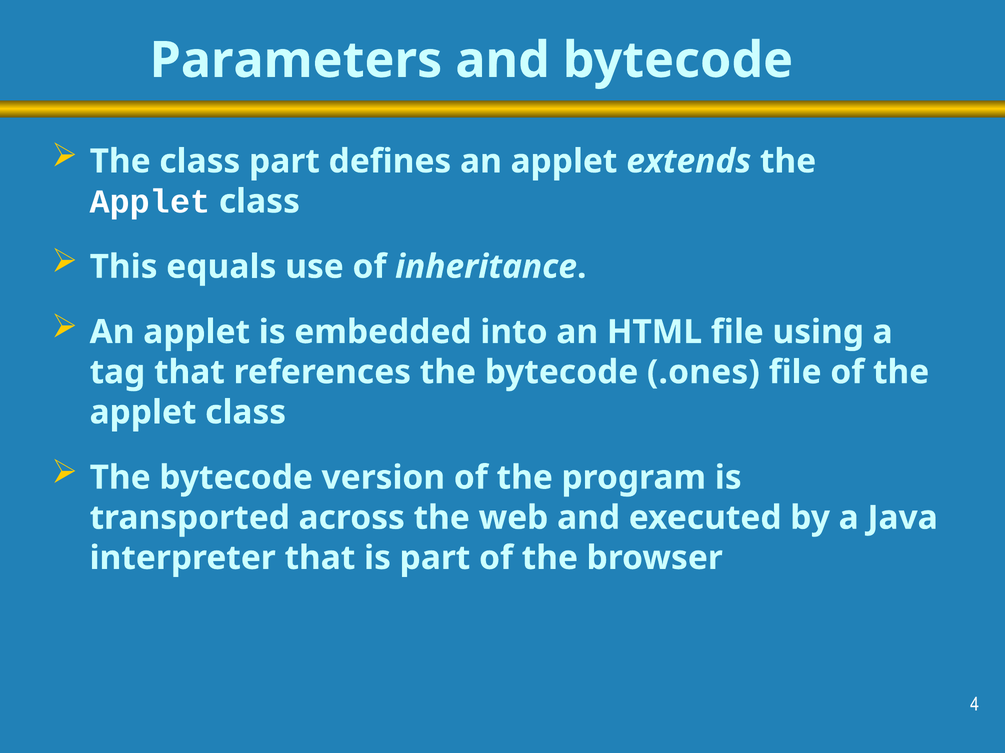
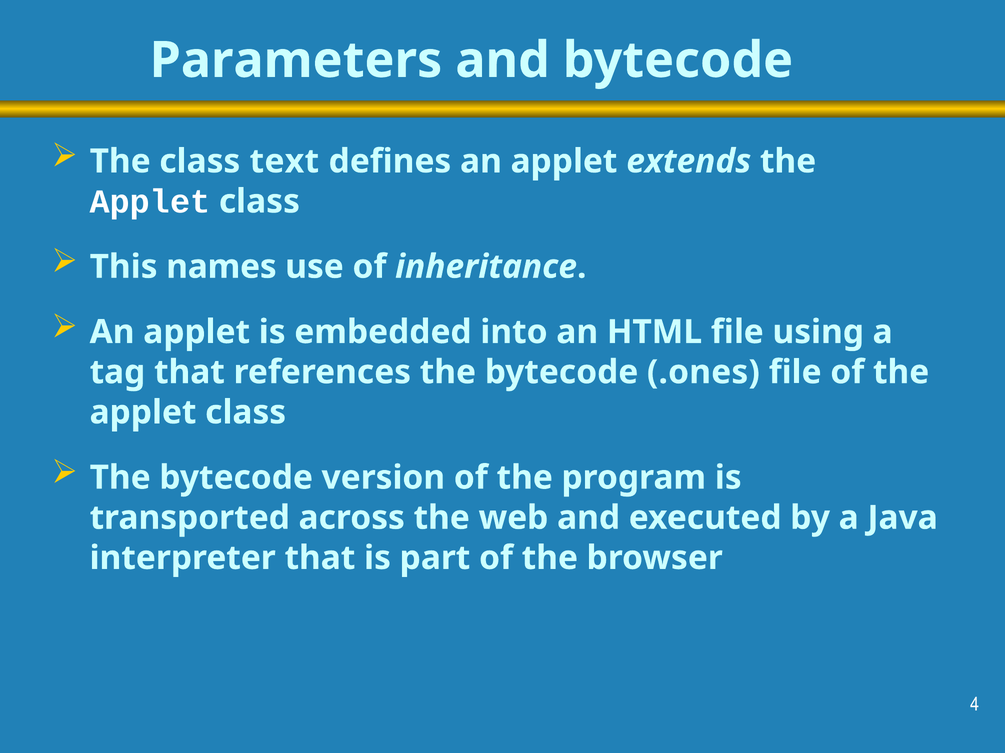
class part: part -> text (284, 161)
equals: equals -> names (221, 267)
